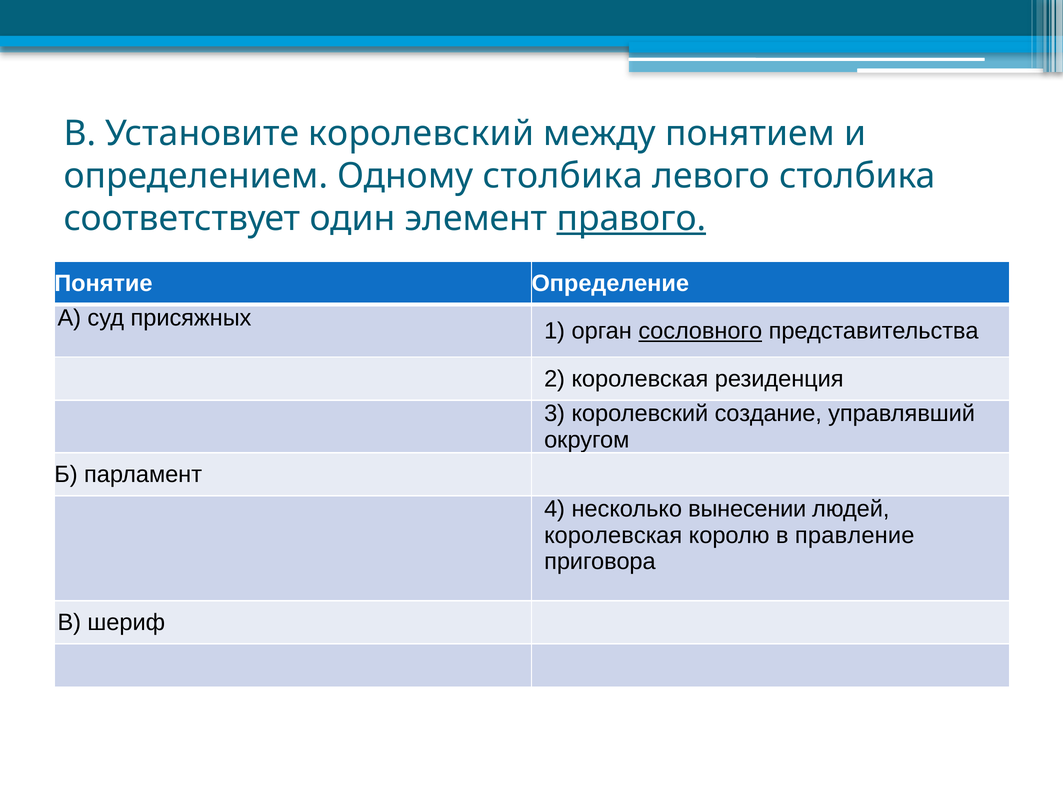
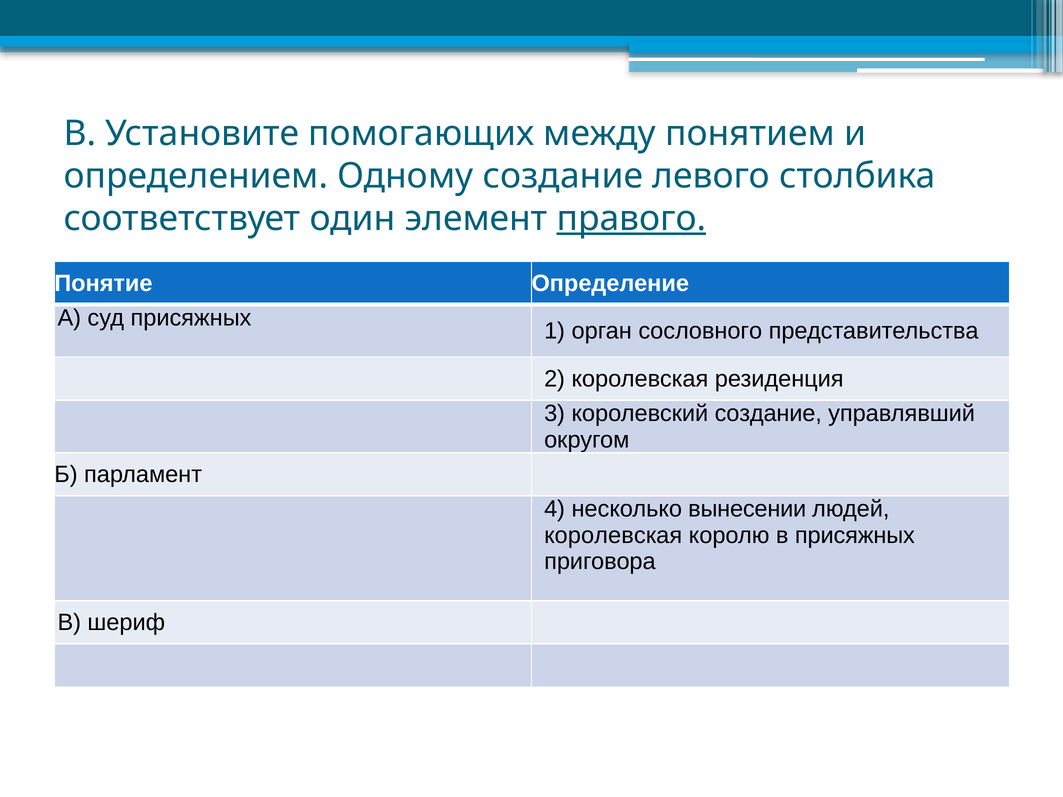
Установите королевский: королевский -> помогающих (421, 134)
Одному столбика: столбика -> создание (563, 176)
сословного underline: present -> none (700, 331)
в правление: правление -> присяжных (855, 536)
